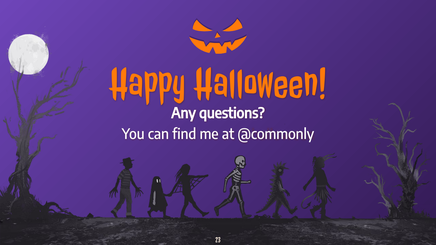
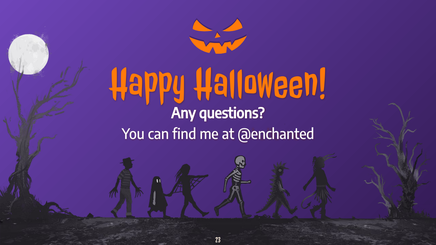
@commonly: @commonly -> @enchanted (276, 134)
